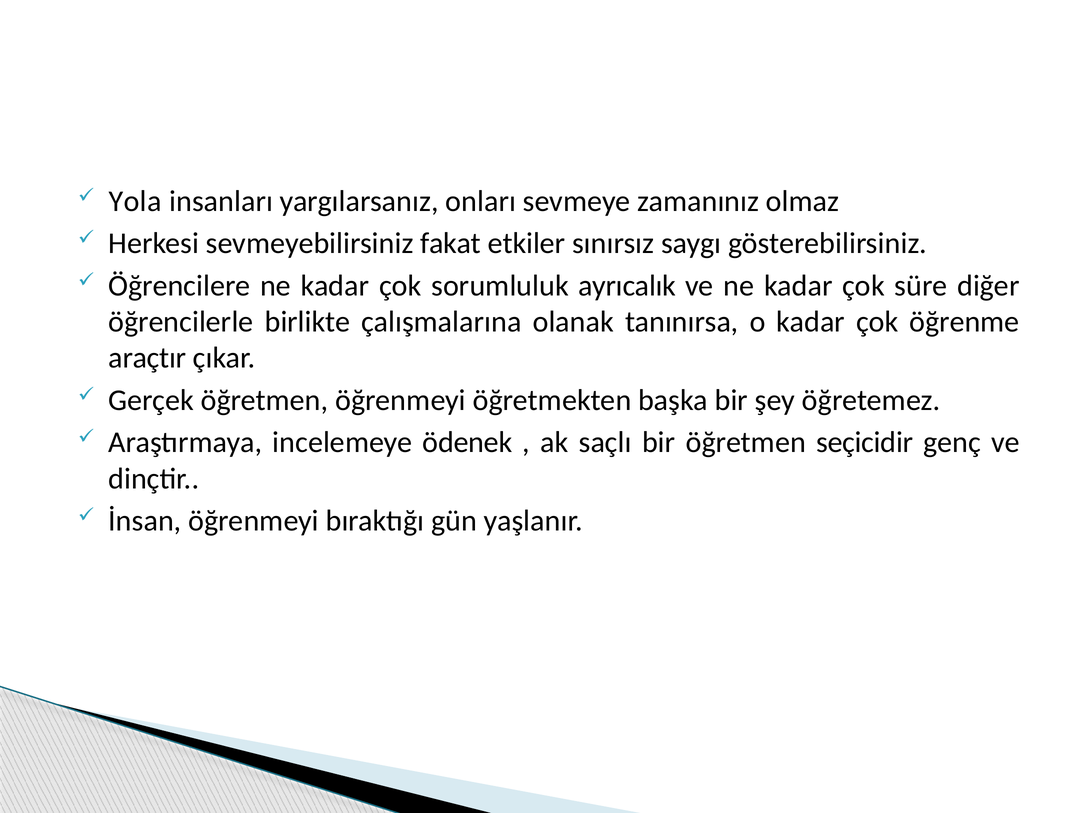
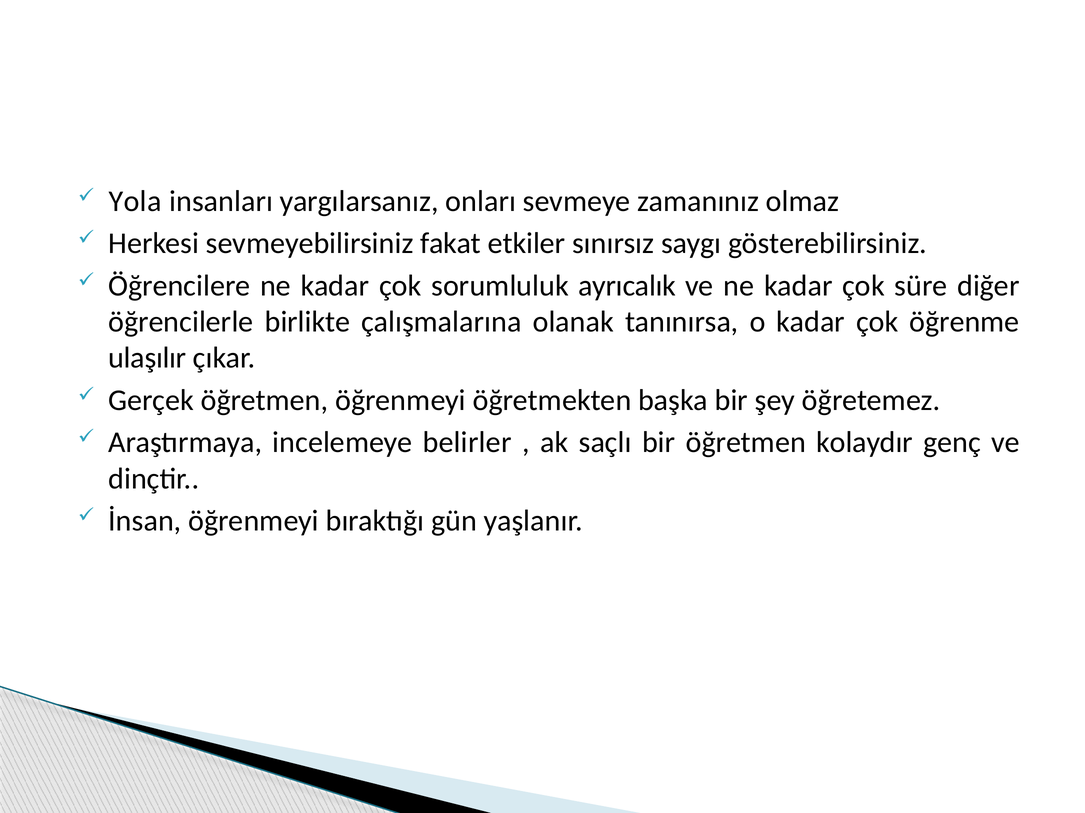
araçtır: araçtır -> ulaşılır (147, 358)
ödenek: ödenek -> belirler (467, 443)
seçicidir: seçicidir -> kolaydır (865, 443)
